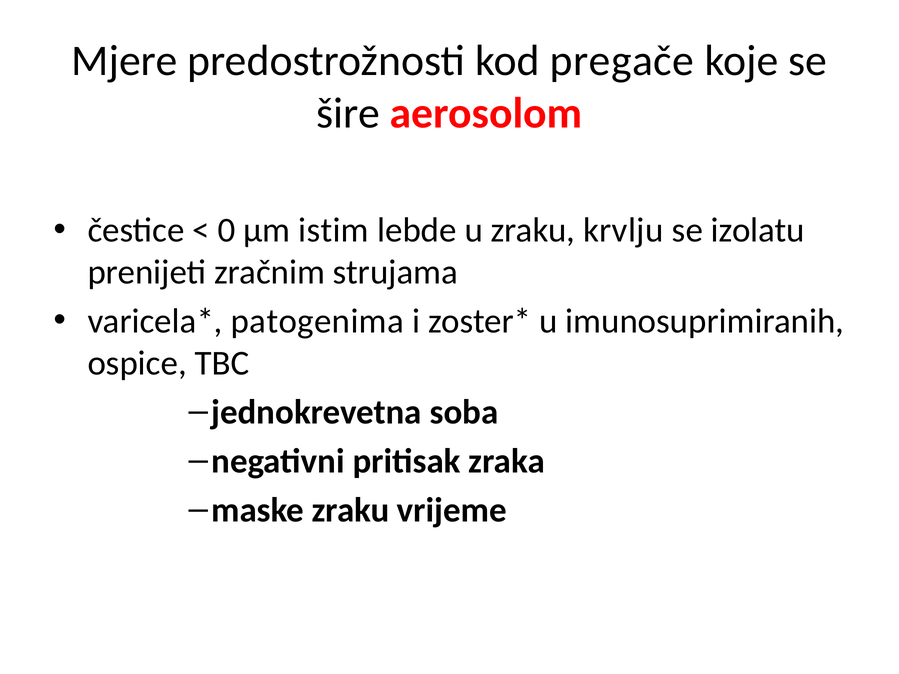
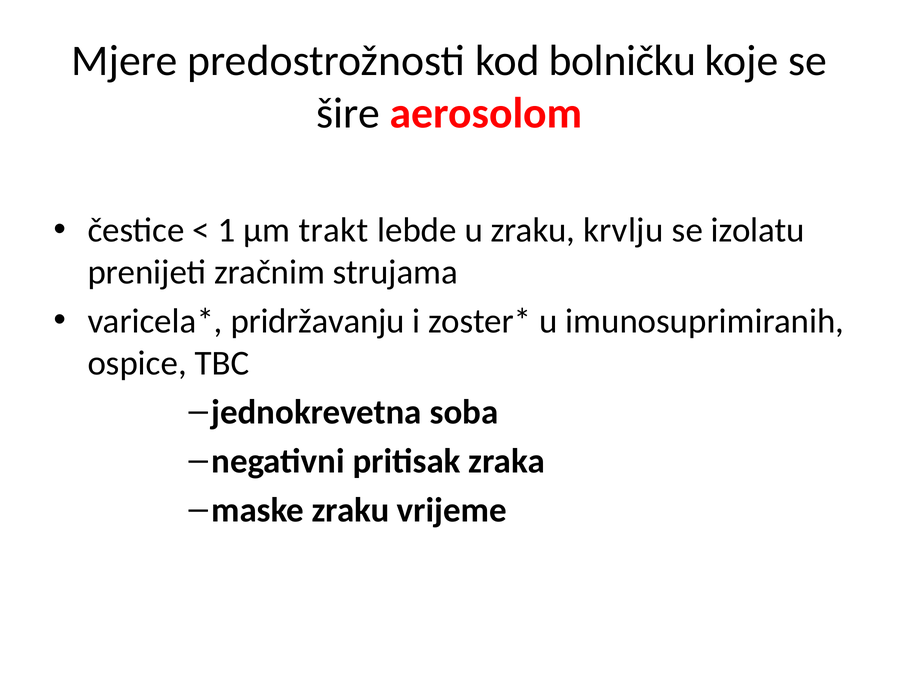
pregače: pregače -> bolničku (622, 61)
0: 0 -> 1 (226, 231)
istim: istim -> trakt (334, 231)
patogenima: patogenima -> pridržavanju (318, 321)
